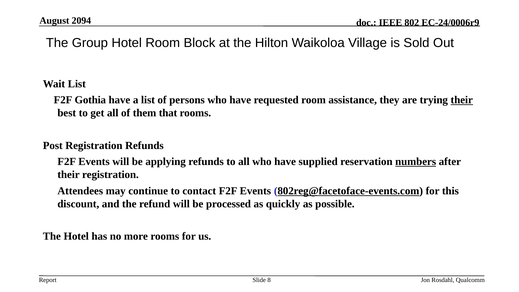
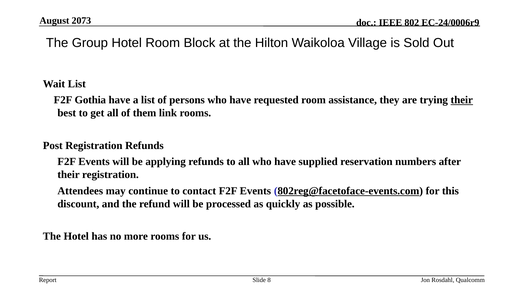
2094: 2094 -> 2073 (81, 21)
that: that -> link (168, 113)
numbers underline: present -> none (416, 162)
